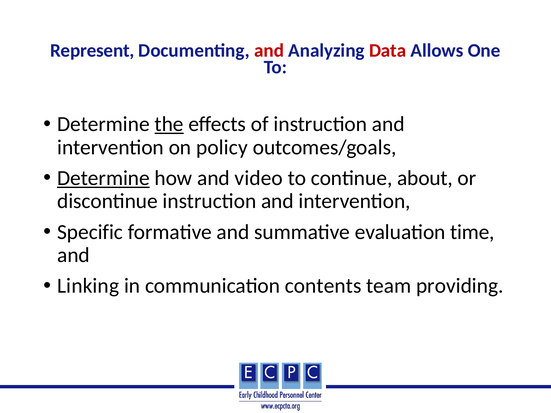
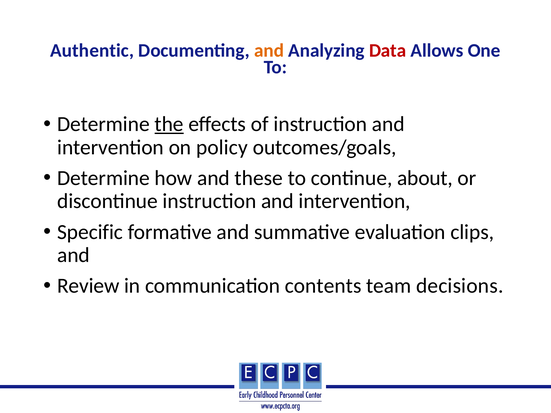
Represent: Represent -> Authentic (92, 51)
and colour: red -> orange (269, 51)
Determine underline: present -> none (103, 178)
video: video -> these (259, 178)
time: time -> clips (472, 232)
Linking: Linking -> Review (88, 286)
providing: providing -> decisions (460, 286)
